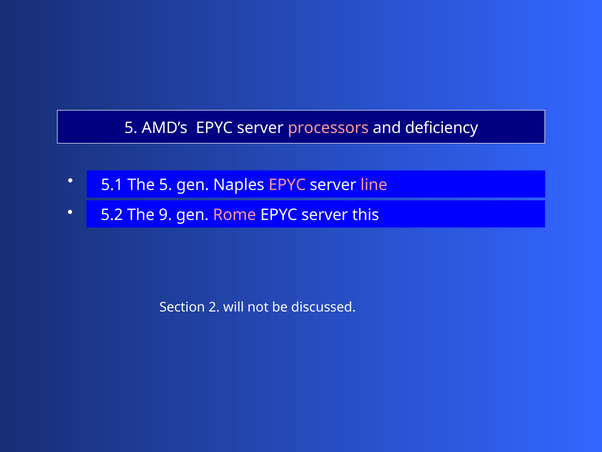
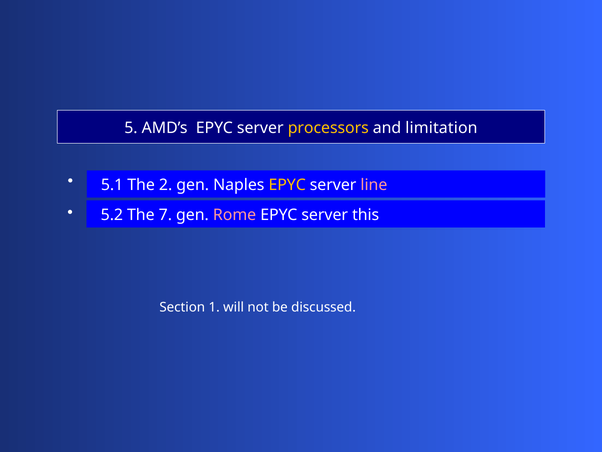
processors colour: pink -> yellow (328, 128)
deficiency: deficiency -> limitation (441, 128)
The 5: 5 -> 2 (166, 185)
EPYC colour: pink -> yellow (287, 185)
9: 9 -> 7 (165, 215)
2: 2 -> 1 (214, 307)
